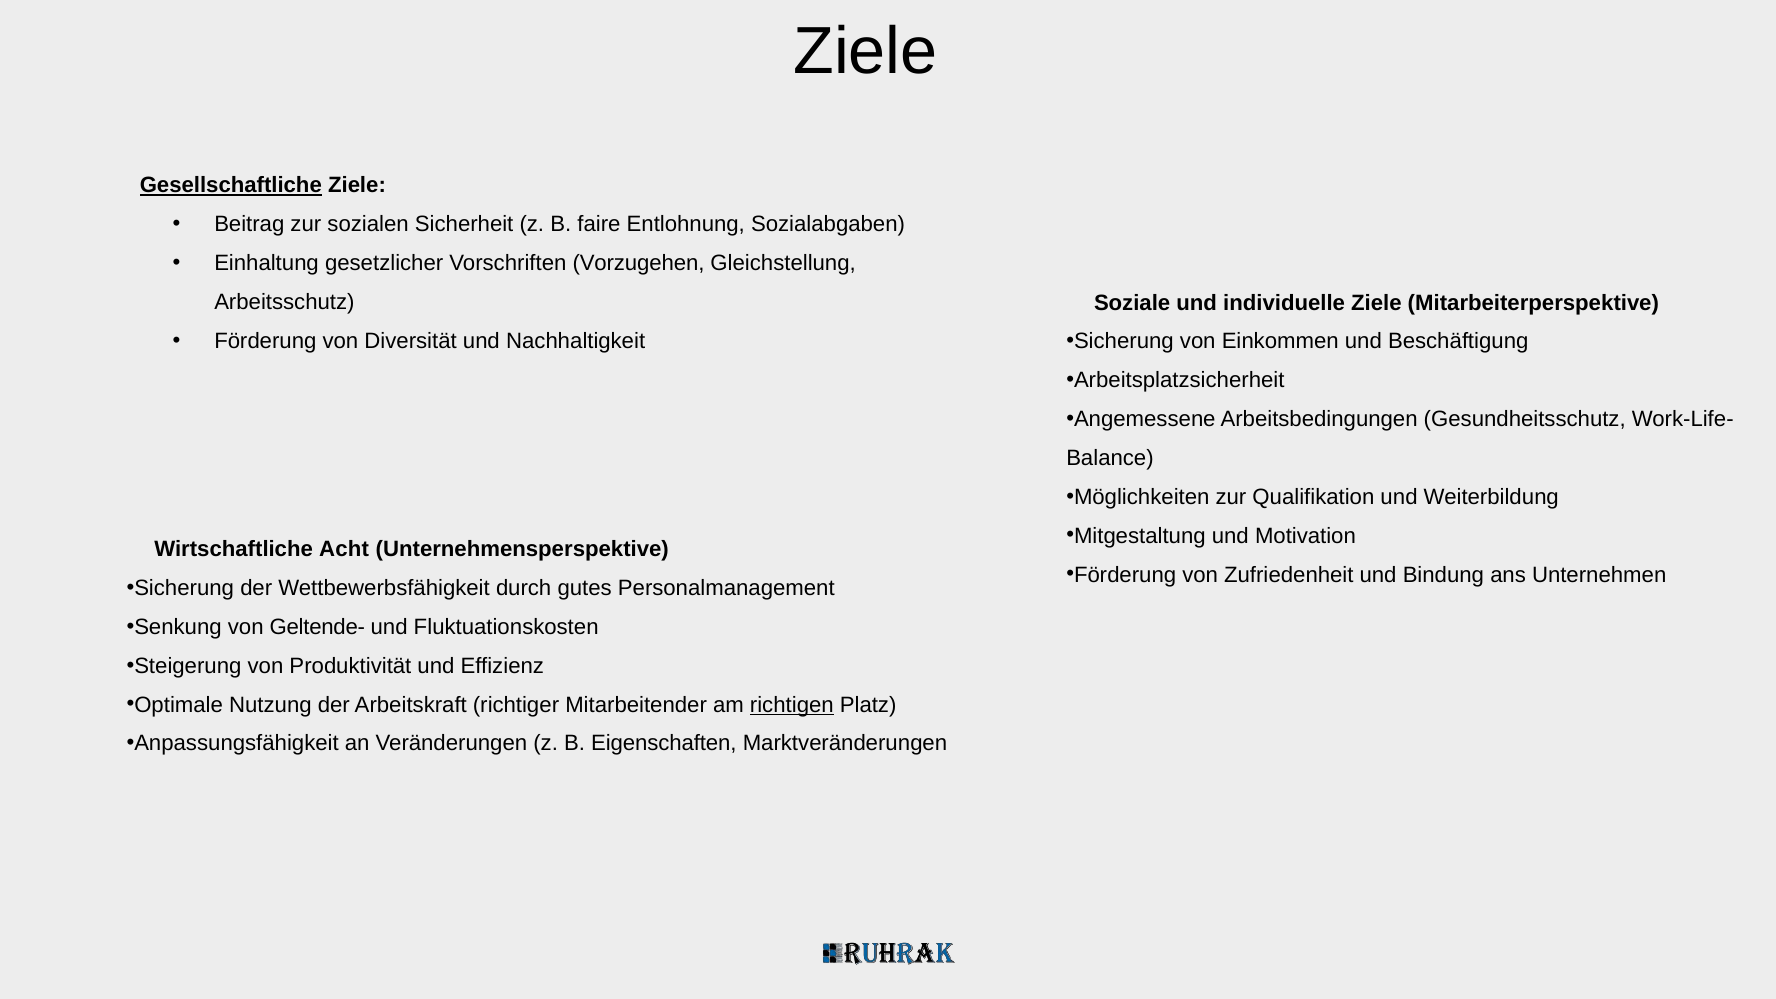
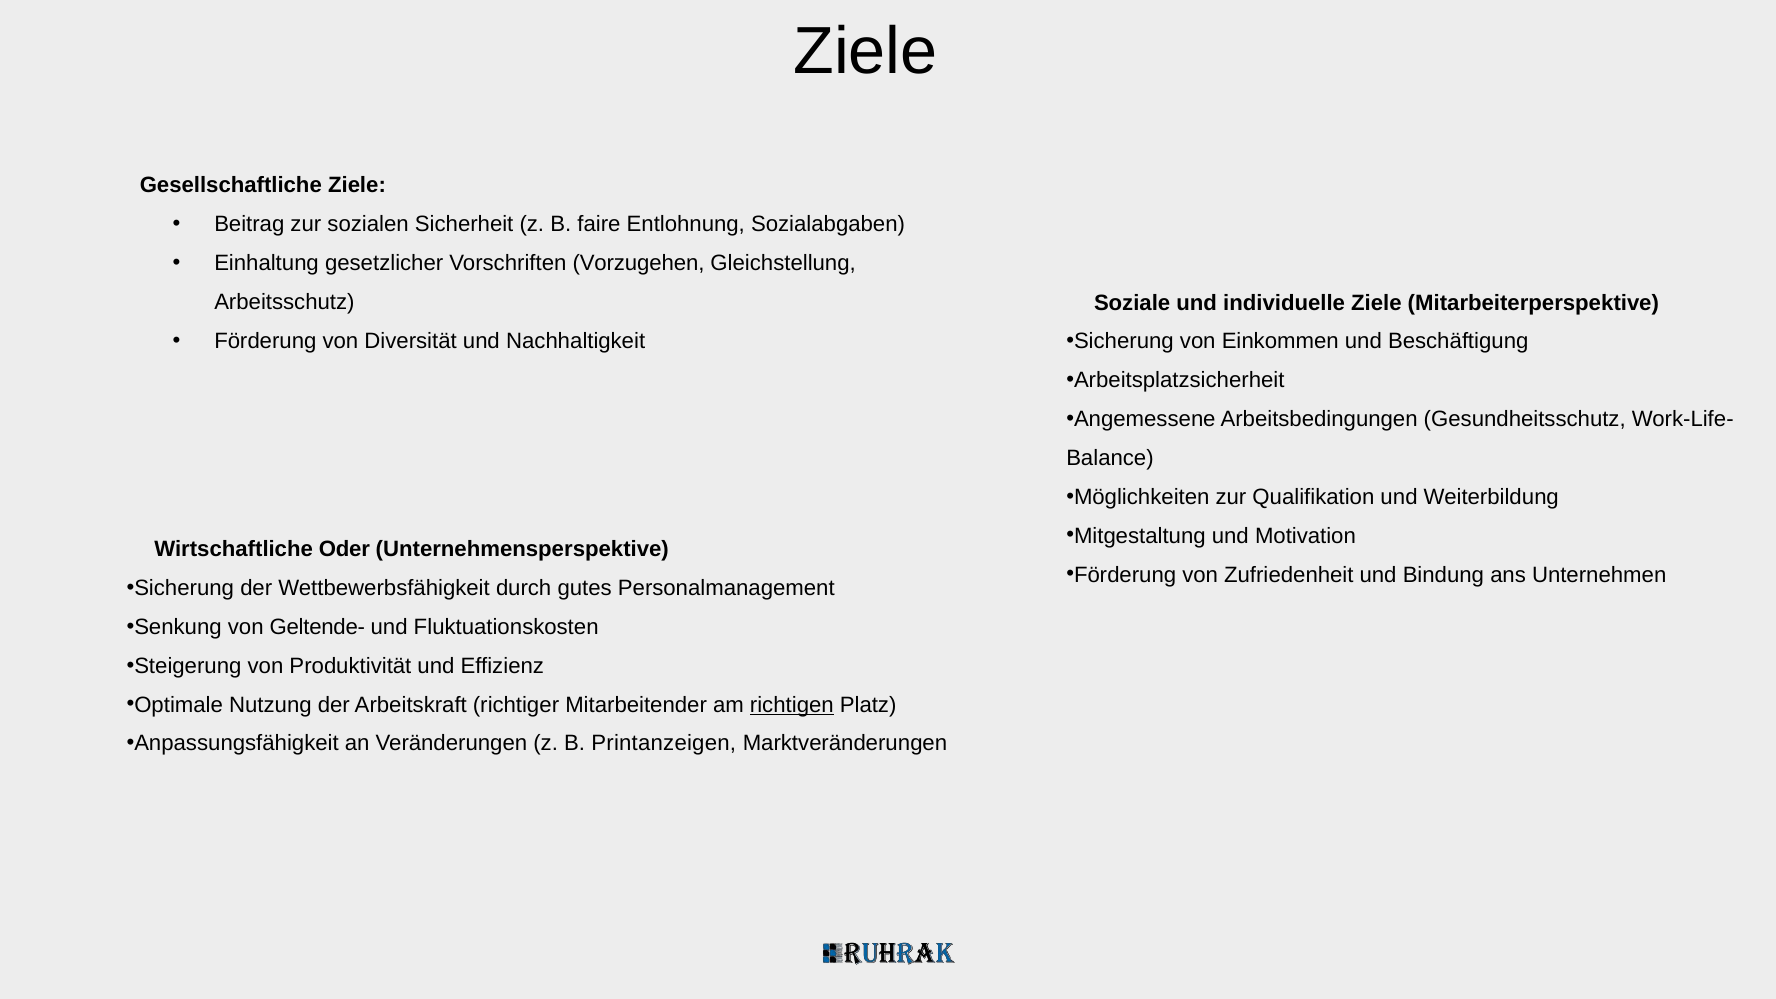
Gesellschaftliche underline: present -> none (231, 185)
Acht: Acht -> Oder (344, 549)
Eigenschaften: Eigenschaften -> Printanzeigen (664, 744)
